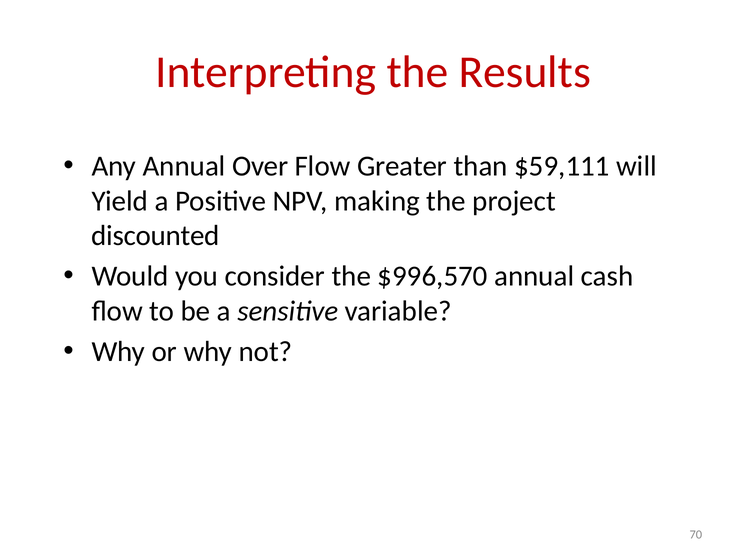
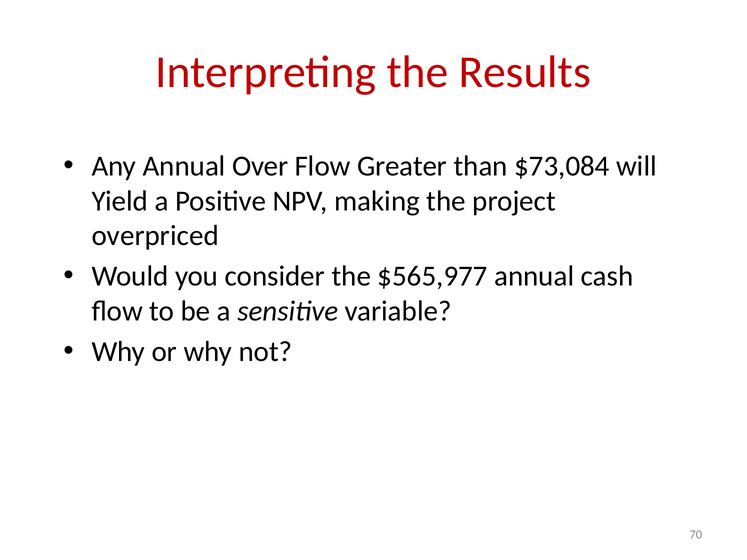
$59,111: $59,111 -> $73,084 (562, 166)
discounted: discounted -> overpriced (155, 236)
$996,570: $996,570 -> $565,977 (433, 277)
